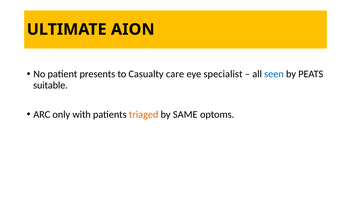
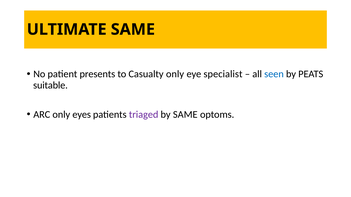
ULTIMATE AION: AION -> SAME (133, 29)
Casualty care: care -> only (175, 74)
with: with -> eyes (82, 115)
triaged colour: orange -> purple (144, 115)
